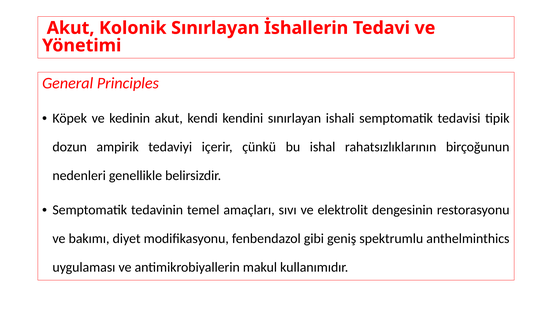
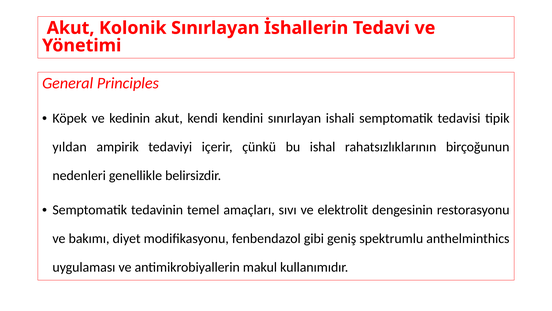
dozun: dozun -> yıldan (70, 147)
